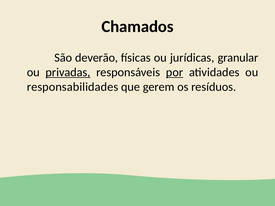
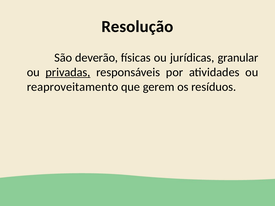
Chamados: Chamados -> Resolução (137, 27)
por underline: present -> none (175, 72)
responsabilidades: responsabilidades -> reaproveitamento (73, 87)
